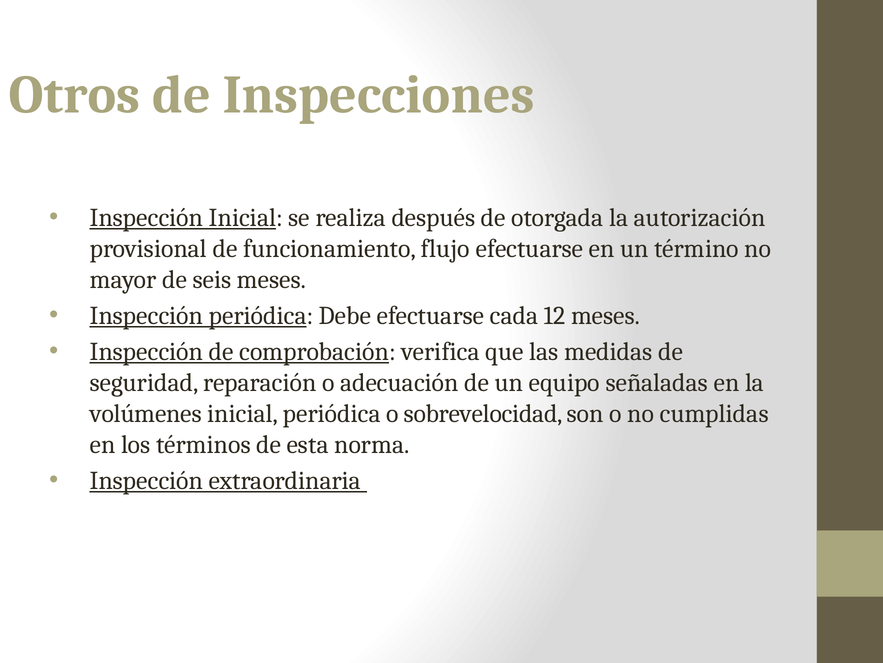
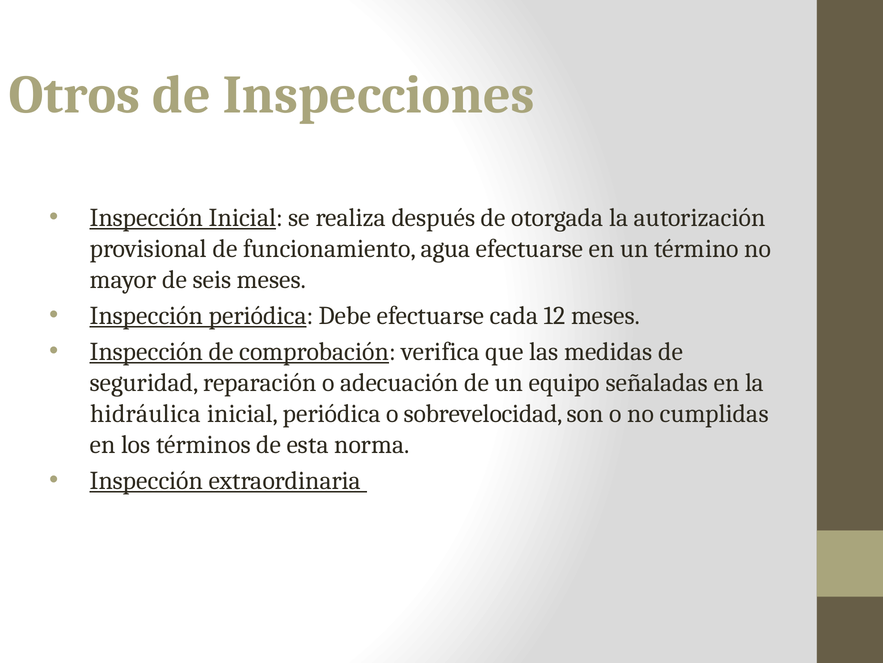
flujo: flujo -> agua (446, 248)
volúmenes: volúmenes -> hidráulica (145, 413)
